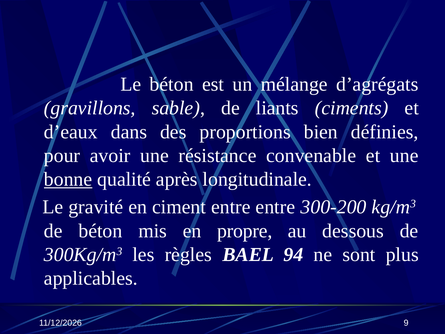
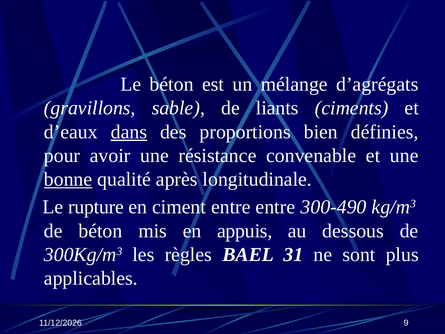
dans underline: none -> present (129, 132)
gravité: gravité -> rupture (96, 207)
300-200: 300-200 -> 300-490 (334, 207)
propre: propre -> appuis (245, 231)
94: 94 -> 31 (293, 254)
